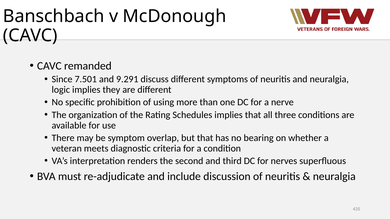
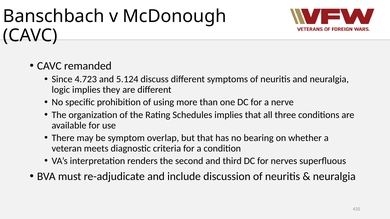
7.501: 7.501 -> 4.723 (86, 79)
9.291: 9.291 -> 5.124 (127, 79)
